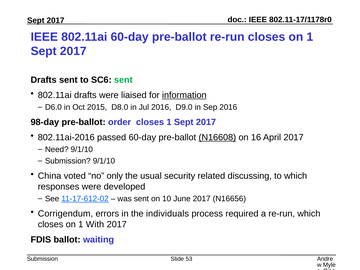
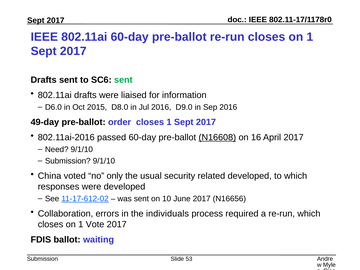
information underline: present -> none (184, 95)
98-day: 98-day -> 49-day (45, 122)
related discussing: discussing -> developed (250, 176)
Corrigendum: Corrigendum -> Collaboration (65, 214)
With: With -> Vote (95, 224)
